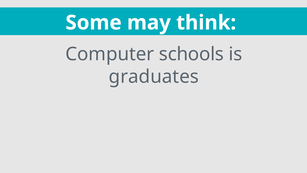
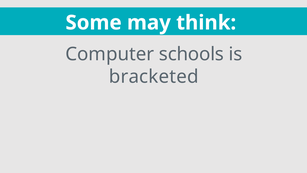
graduates: graduates -> bracketed (154, 77)
